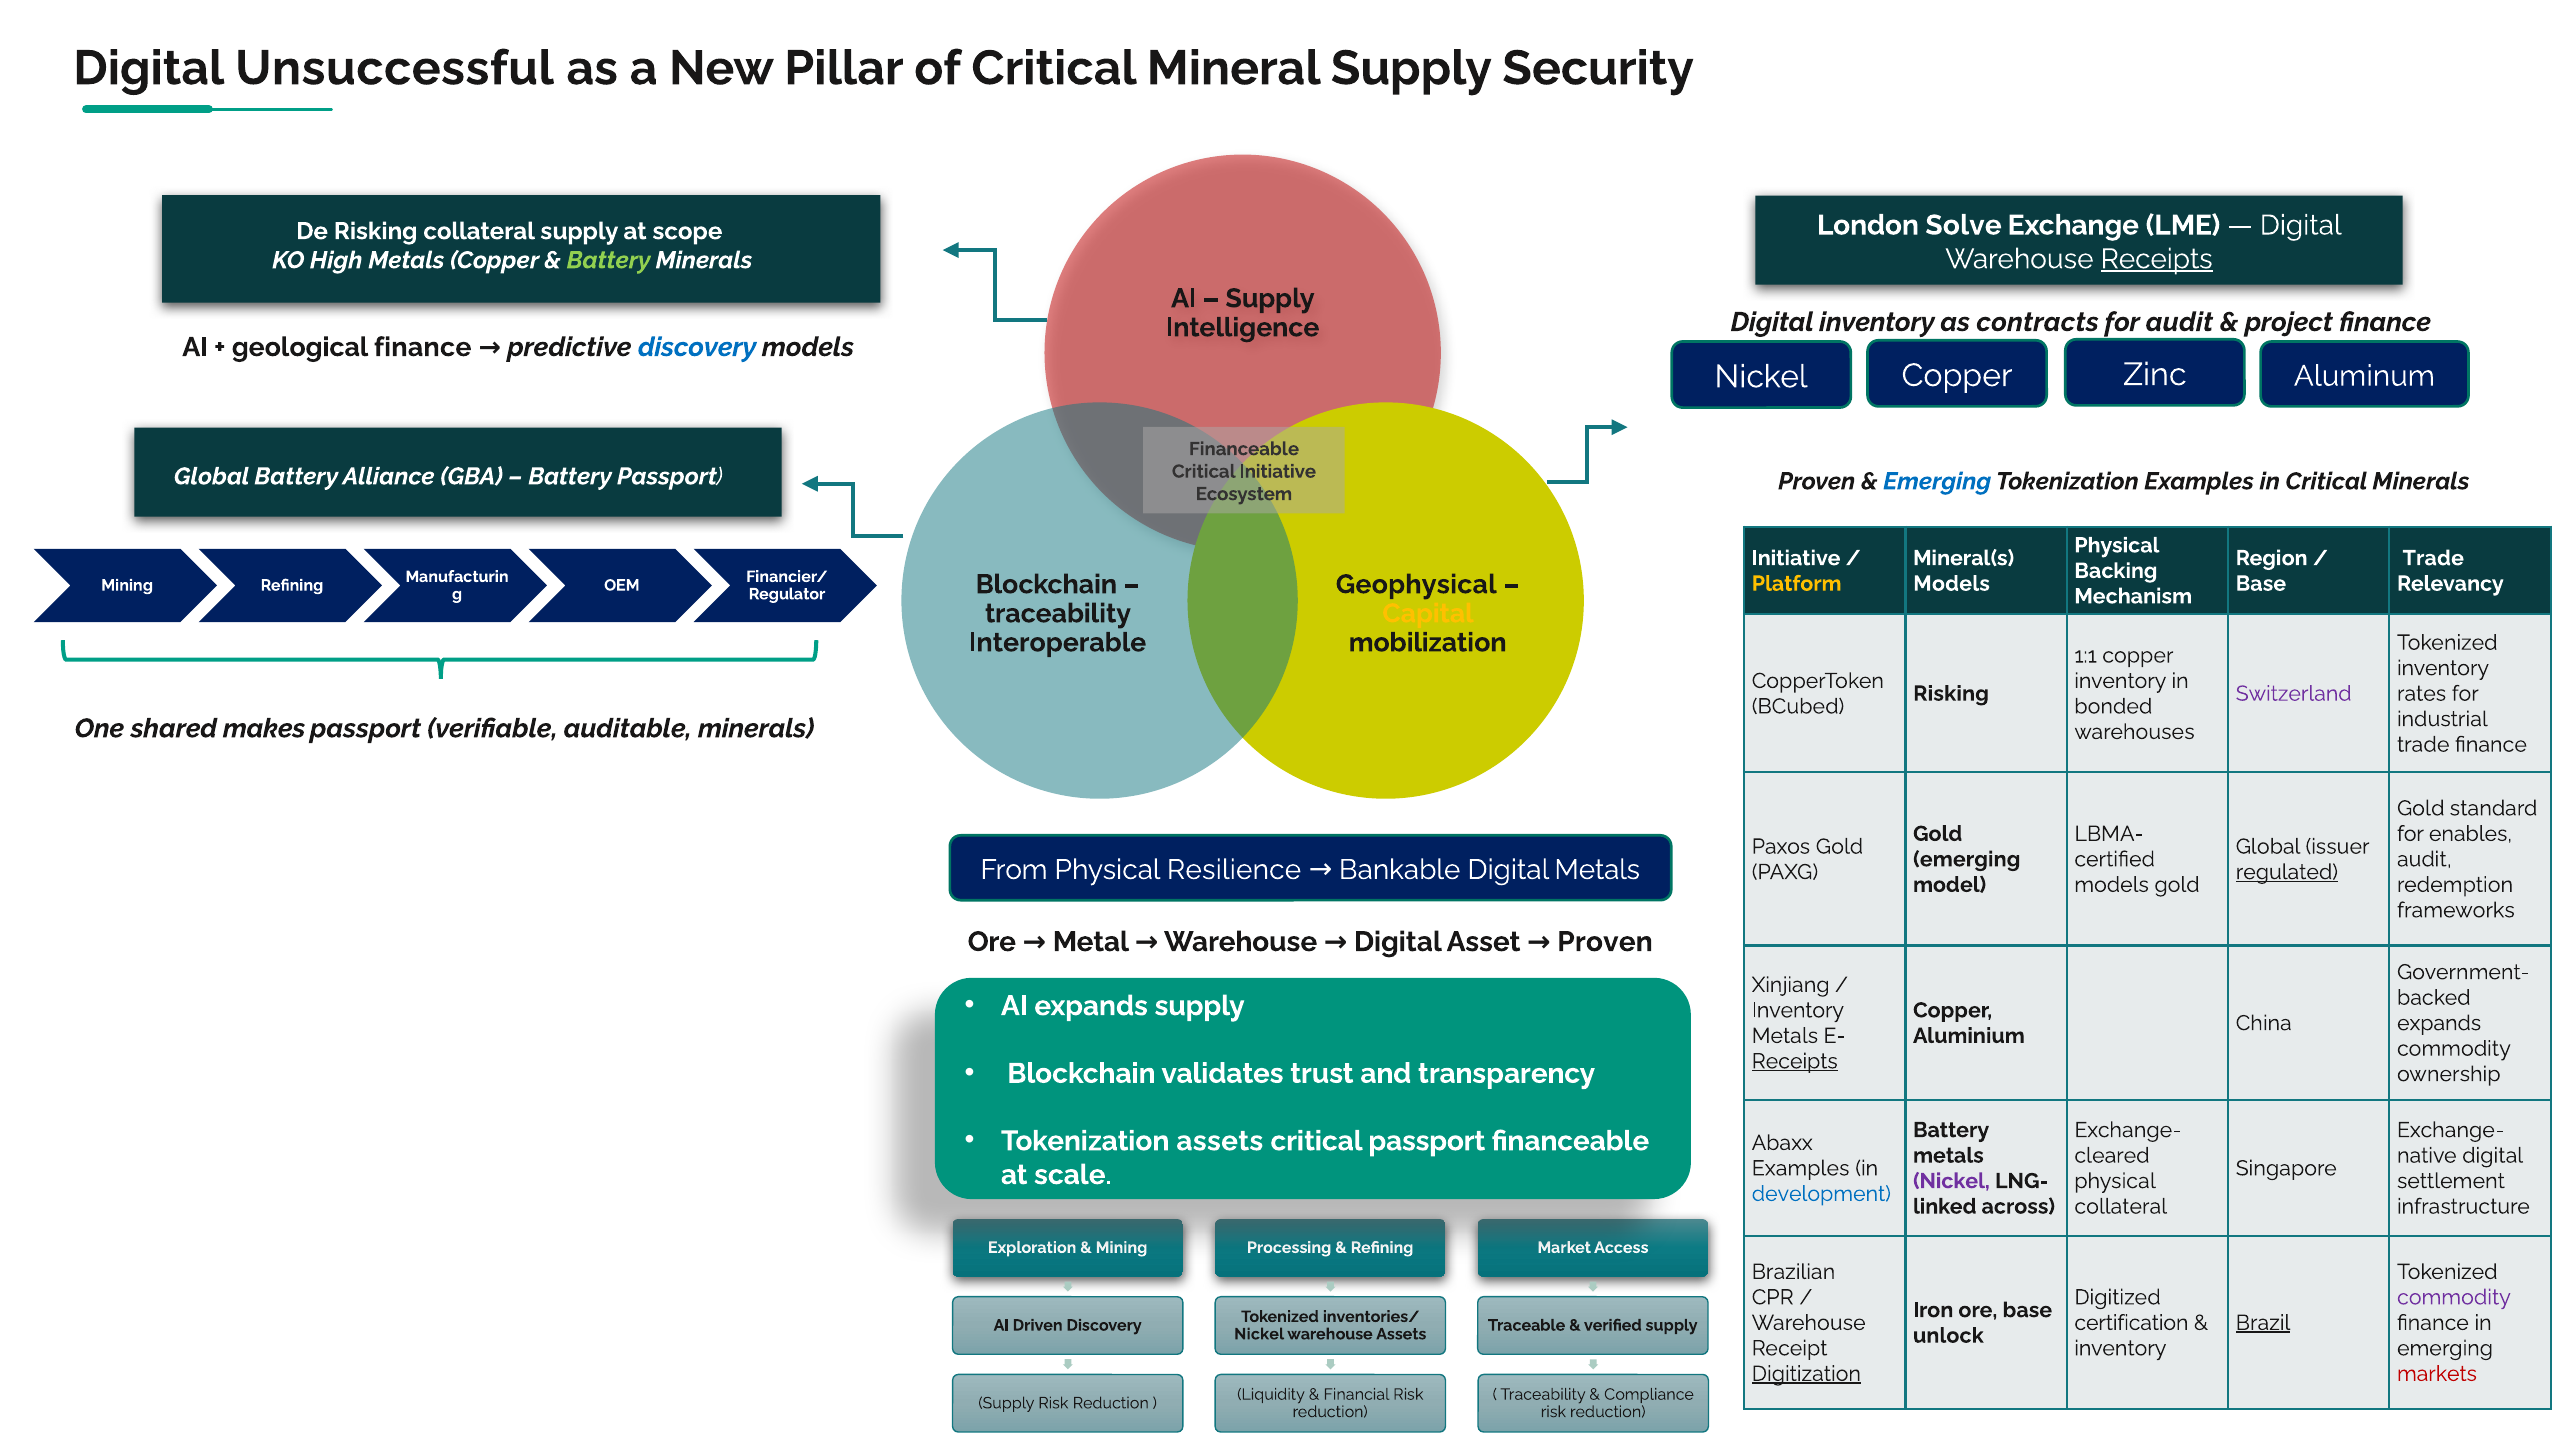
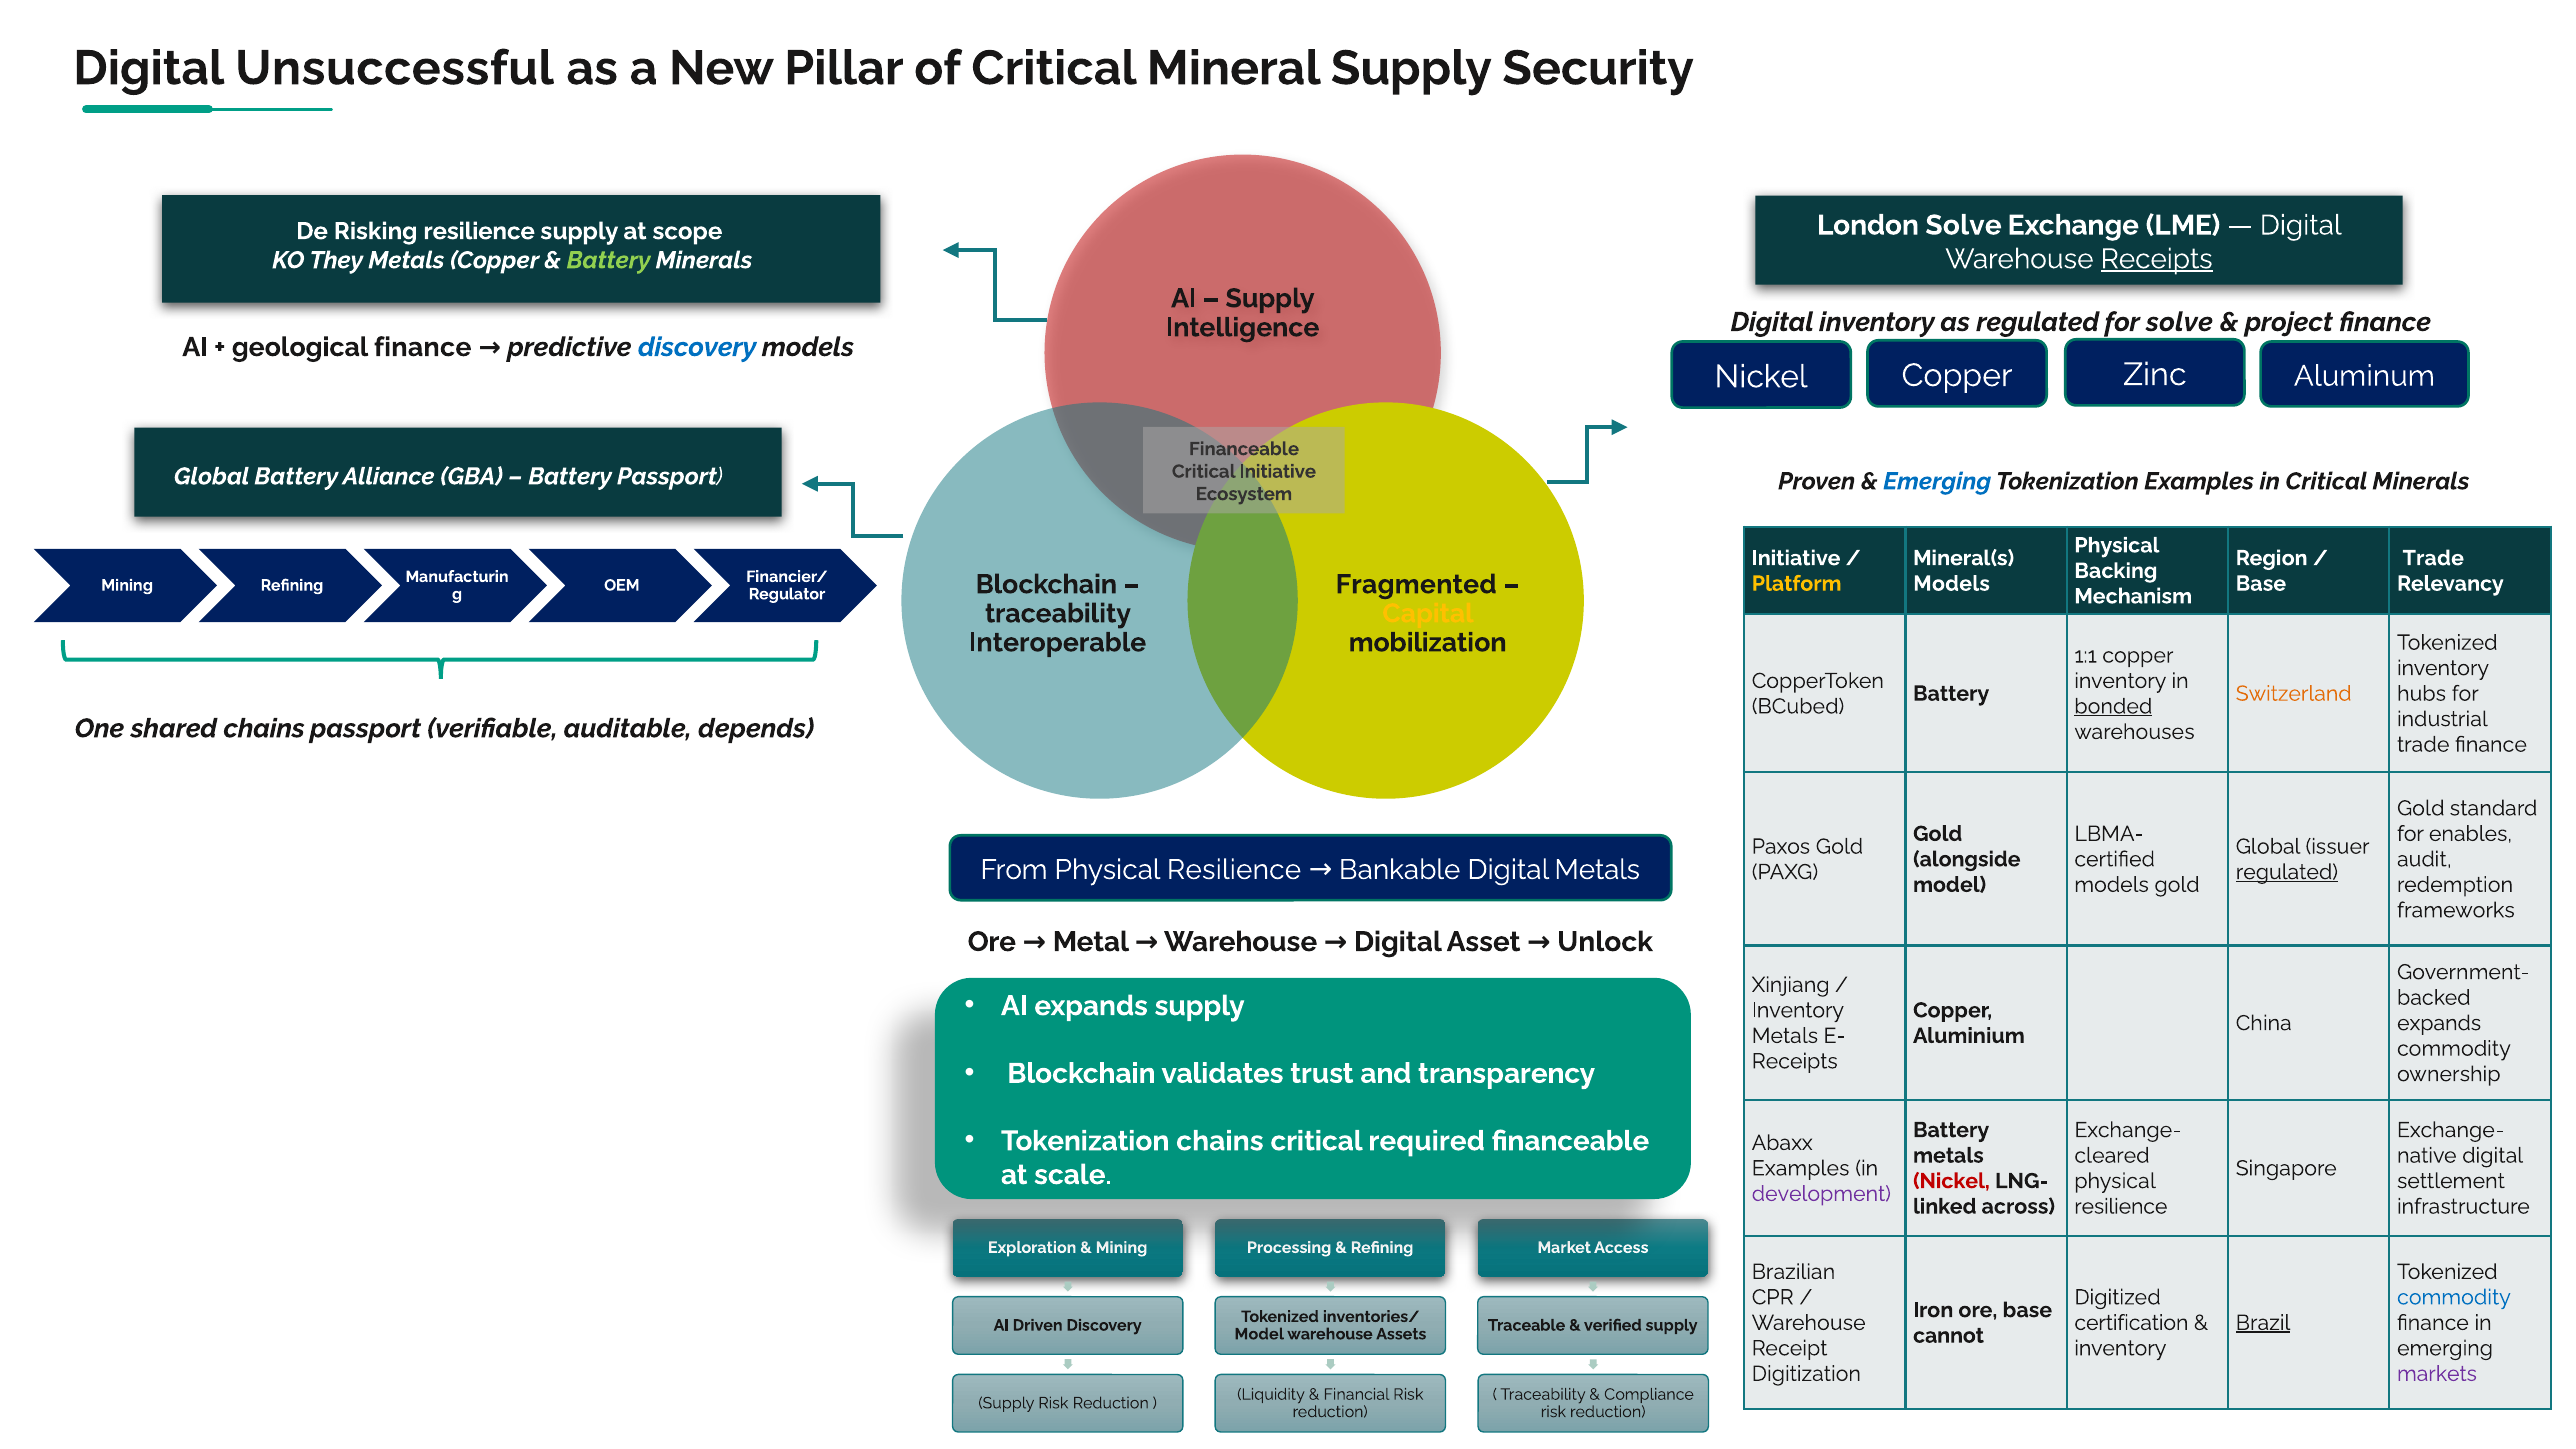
Risking collateral: collateral -> resilience (479, 231)
High: High -> They (336, 260)
as contracts: contracts -> regulated (2038, 322)
for audit: audit -> solve (2179, 322)
Geophysical: Geophysical -> Fragmented (1416, 584)
Risking: Risking -> Battery (1951, 694)
Switzerland colour: purple -> orange (2294, 694)
rates: rates -> hubs (2422, 694)
bonded underline: none -> present (2113, 706)
shared makes: makes -> chains (264, 728)
auditable minerals: minerals -> depends (756, 728)
emerging: emerging -> alongside (1967, 859)
Asset Proven: Proven -> Unlock (1605, 942)
Receipts underline: present -> none (1795, 1061)
Tokenization assets: assets -> chains (1220, 1141)
critical passport: passport -> required (1427, 1141)
Nickel colour: purple -> red (1951, 1181)
development colour: blue -> purple (1821, 1194)
collateral: collateral -> resilience (2121, 1206)
commodity colour: purple -> blue (2454, 1297)
unlock: unlock -> cannot (1948, 1336)
Nickel: Nickel -> Model (1259, 1334)
Digitization underline: present -> none (1806, 1374)
markets colour: red -> purple (2437, 1374)
